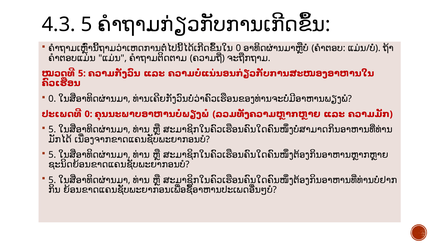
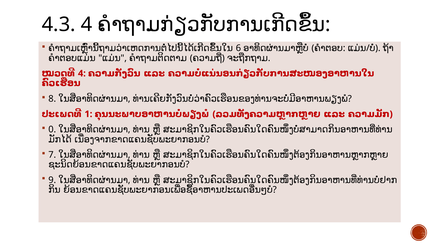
4.3 5: 5 -> 4 (87, 24)
0: 0 -> 6 (238, 48)
5: 5 -> 4 (82, 73)
0: 0 -> 8 (52, 99)
0: 0 -> 1 (88, 114)
5: 5 -> 0 (52, 129)
5: 5 -> 7 (52, 155)
5: 5 -> 9 (52, 180)
